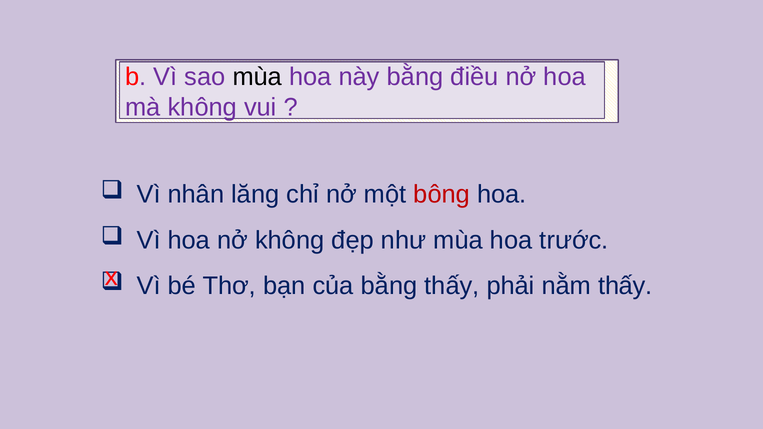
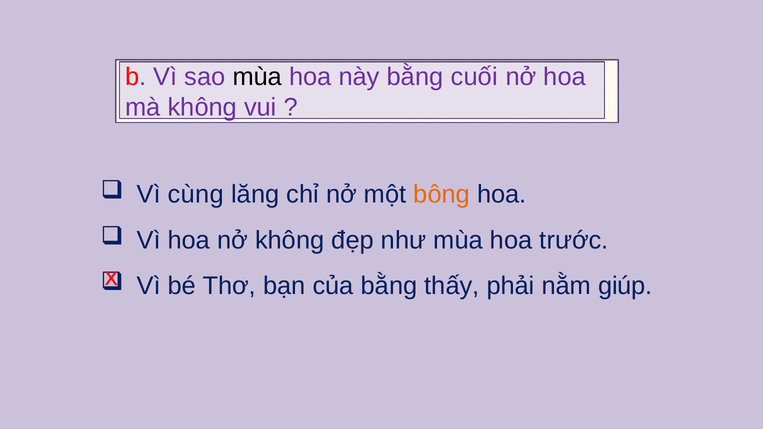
điều: điều -> cuối (474, 77)
nhân: nhân -> cùng (196, 195)
bông colour: red -> orange (442, 195)
nằm thấy: thấy -> giúp (625, 286)
